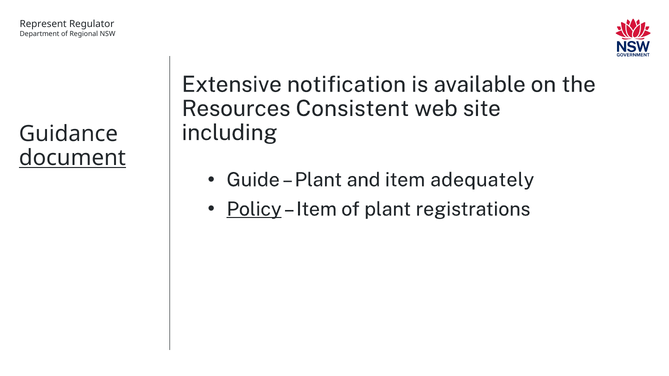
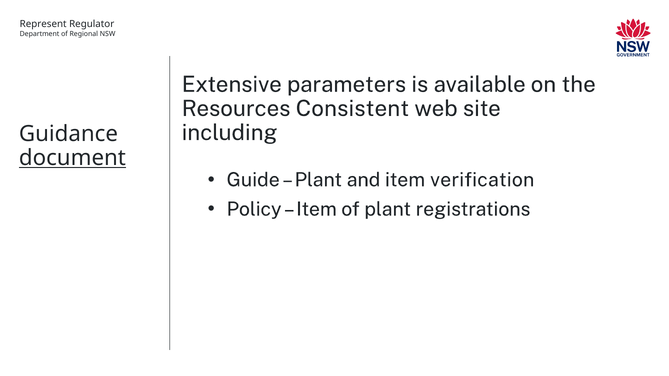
notification: notification -> parameters (347, 85)
adequately: adequately -> verification (482, 180)
Policy underline: present -> none (254, 209)
